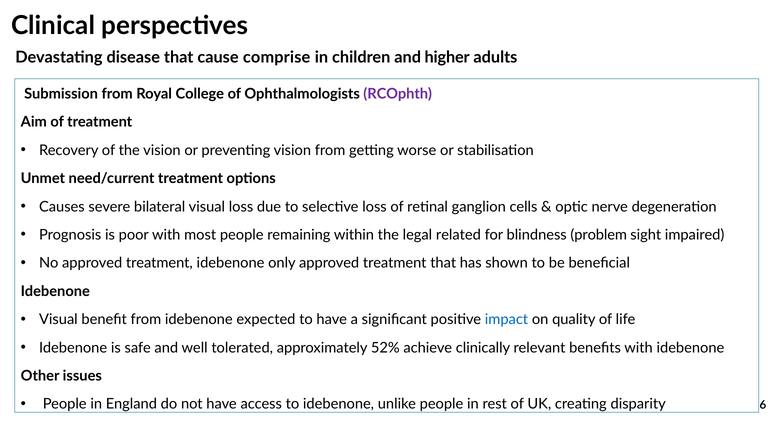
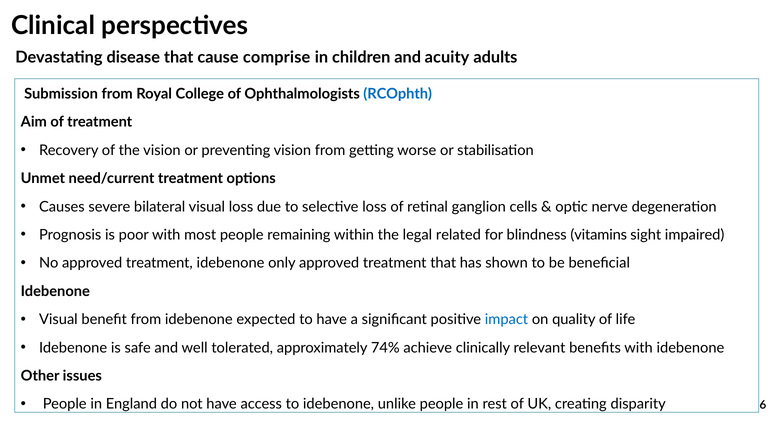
higher: higher -> acuity (447, 57)
RCOphth colour: purple -> blue (398, 94)
problem: problem -> vitamins (599, 235)
52%: 52% -> 74% (385, 348)
